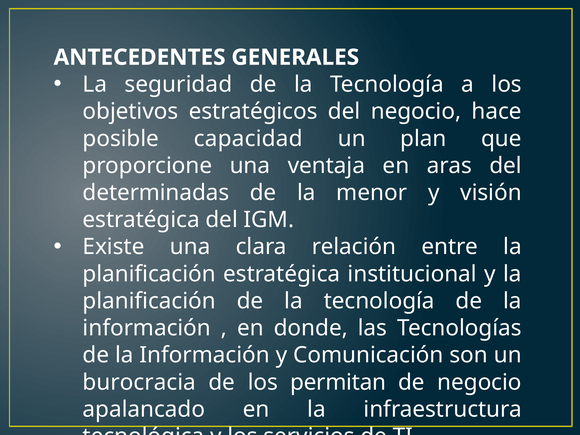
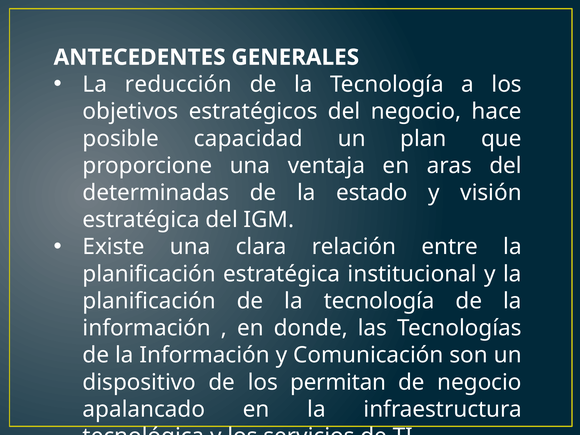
seguridad: seguridad -> reducción (178, 84)
menor: menor -> estado (372, 193)
burocracia: burocracia -> dispositivo (139, 382)
